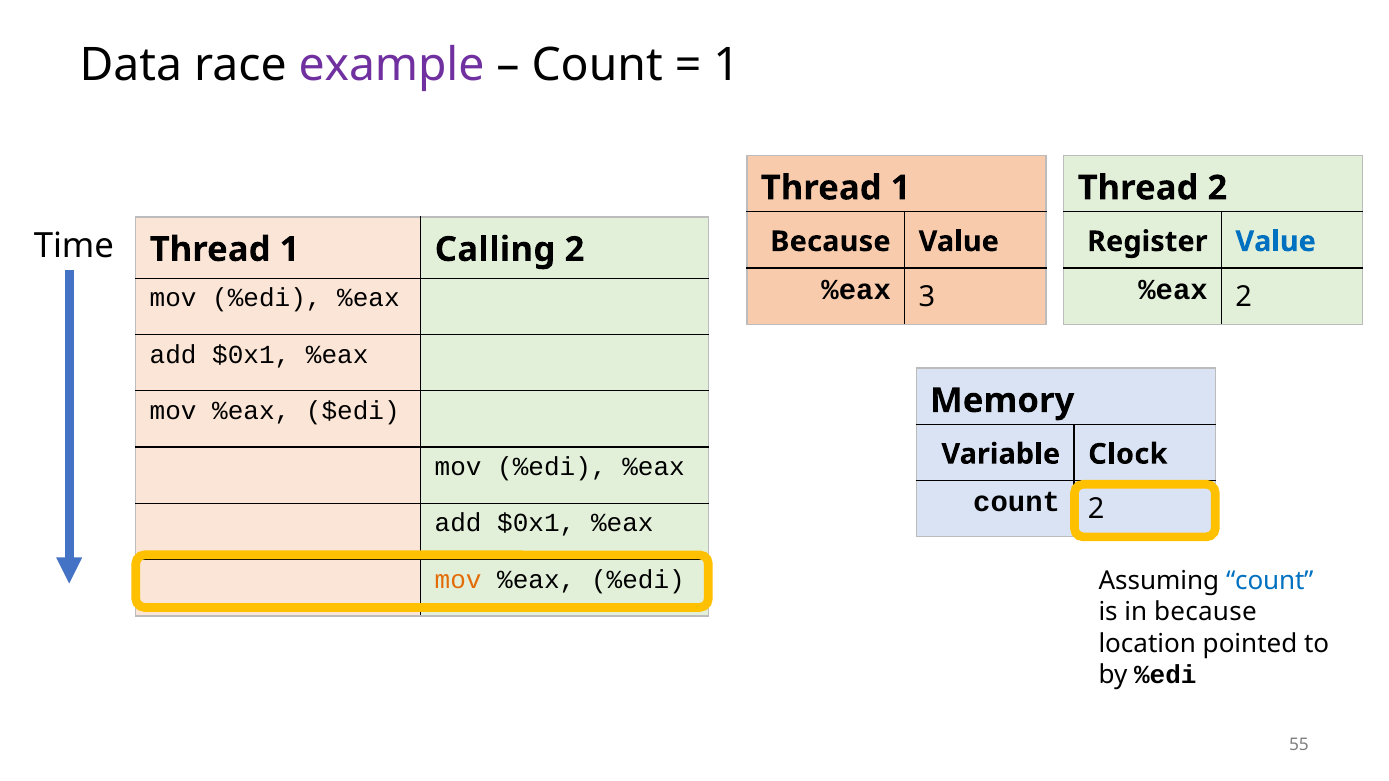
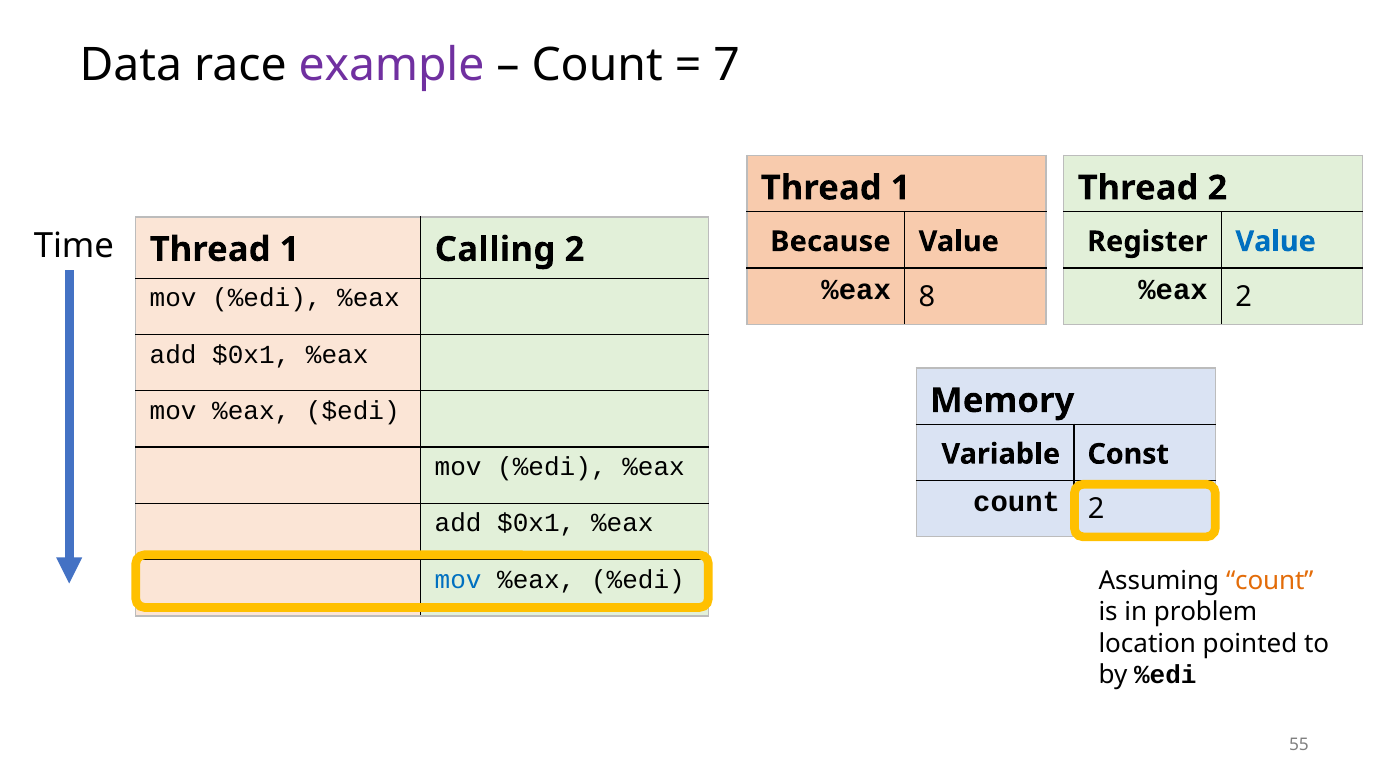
1: 1 -> 7 (727, 65)
3: 3 -> 8 (927, 297)
Clock: Clock -> Const (1128, 454)
mov colour: orange -> blue (458, 580)
count colour: blue -> orange (1270, 581)
in because: because -> problem (1206, 613)
